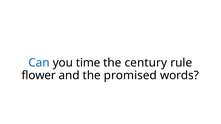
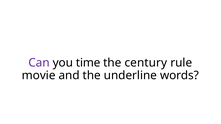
Can colour: blue -> purple (39, 63)
flower: flower -> movie (39, 76)
promised: promised -> underline (130, 76)
